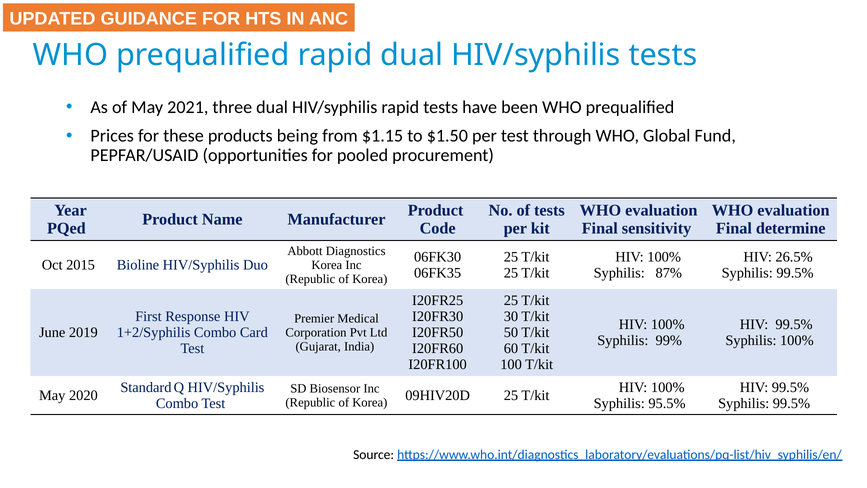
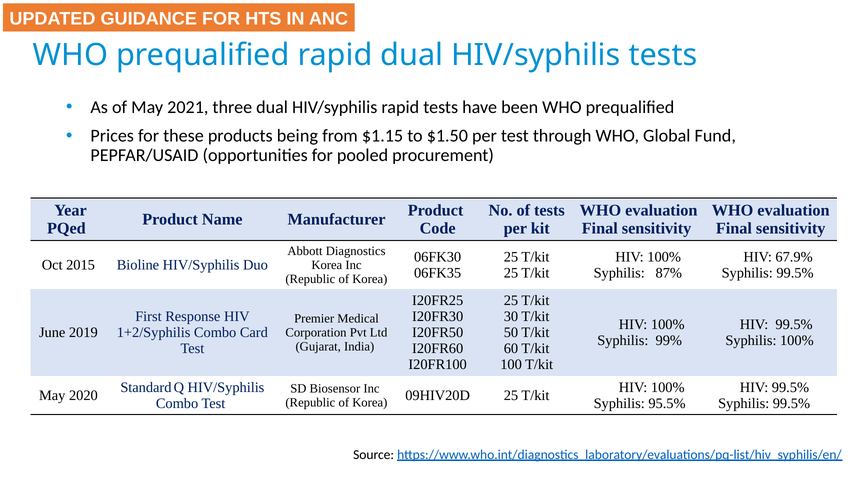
determine: determine -> sensitivity (791, 228)
26.5%: 26.5% -> 67.9% (794, 257)
